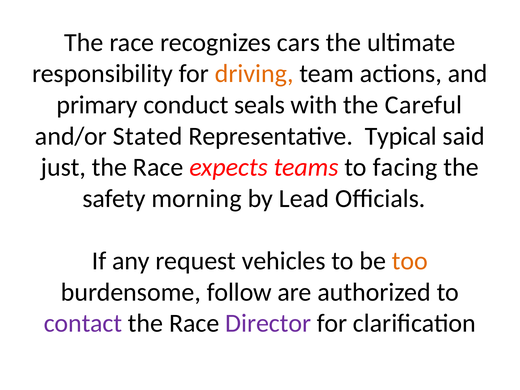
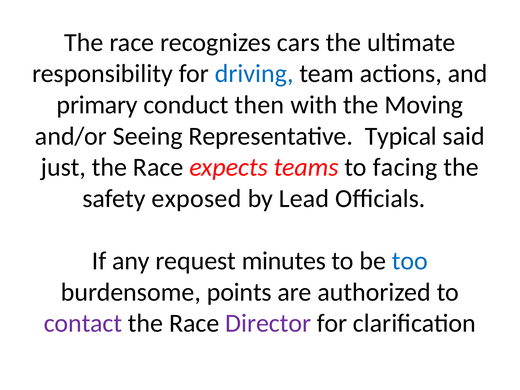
driving colour: orange -> blue (254, 74)
seals: seals -> then (259, 105)
Careful: Careful -> Moving (424, 105)
Stated: Stated -> Seeing (148, 136)
morning: morning -> exposed (196, 199)
vehicles: vehicles -> minutes (284, 261)
too colour: orange -> blue (410, 261)
follow: follow -> points (239, 292)
